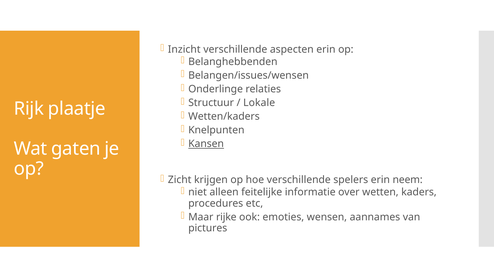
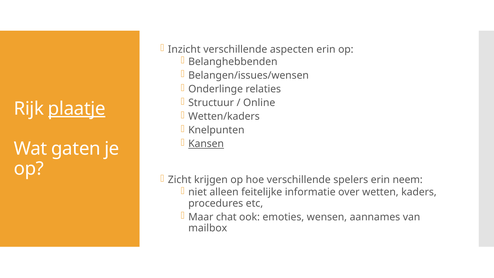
Lokale: Lokale -> Online (259, 103)
plaatje underline: none -> present (77, 109)
rijke: rijke -> chat (226, 217)
pictures: pictures -> mailbox (208, 228)
